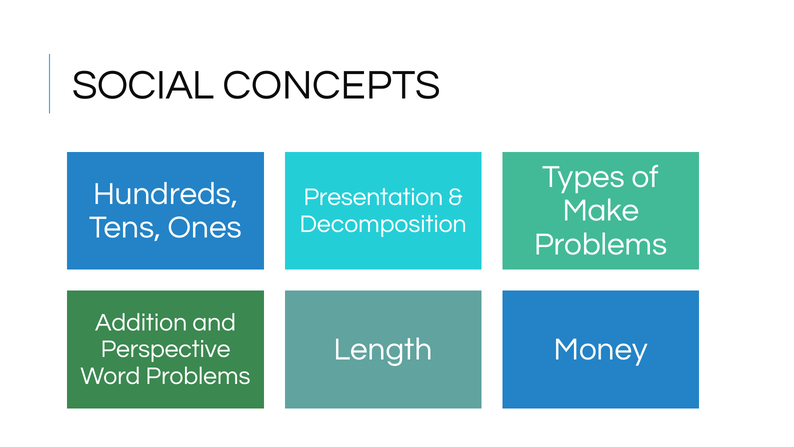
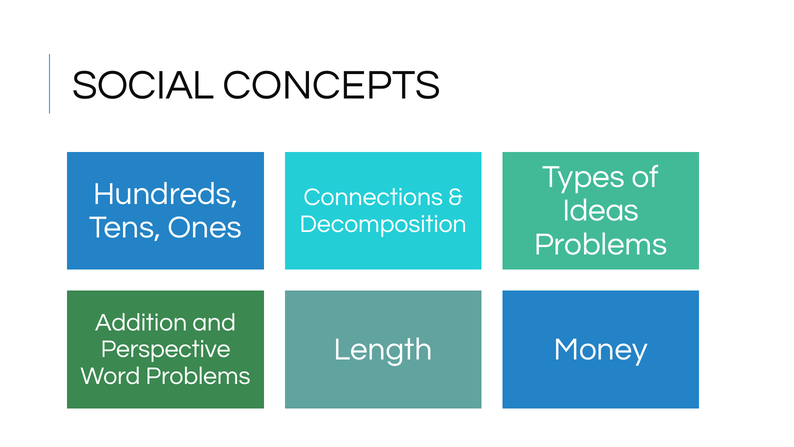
Presentation: Presentation -> Connections (373, 197)
Make: Make -> Ideas (601, 210)
